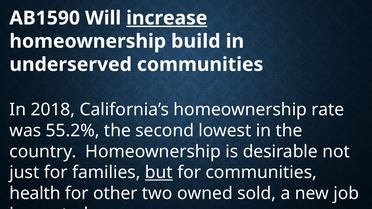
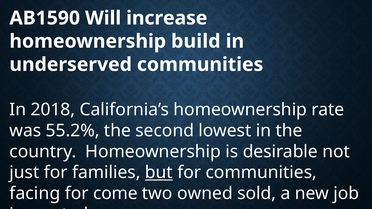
increase underline: present -> none (167, 18)
health: health -> facing (35, 194)
other: other -> come (115, 194)
